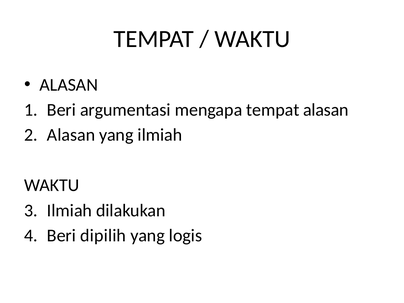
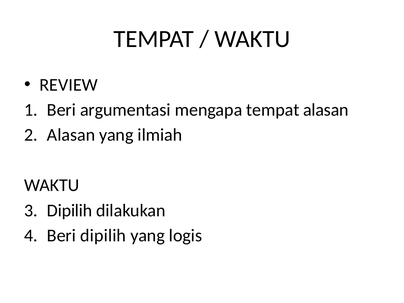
ALASAN: ALASAN -> REVIEW (69, 85)
Ilmiah: Ilmiah -> Dipilih (70, 210)
